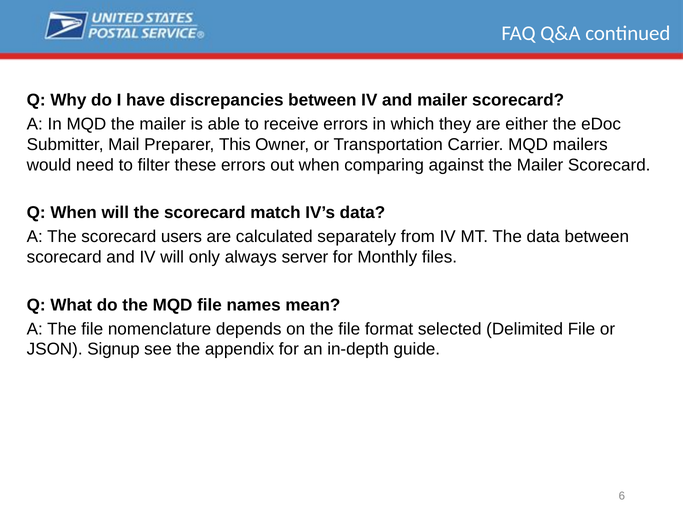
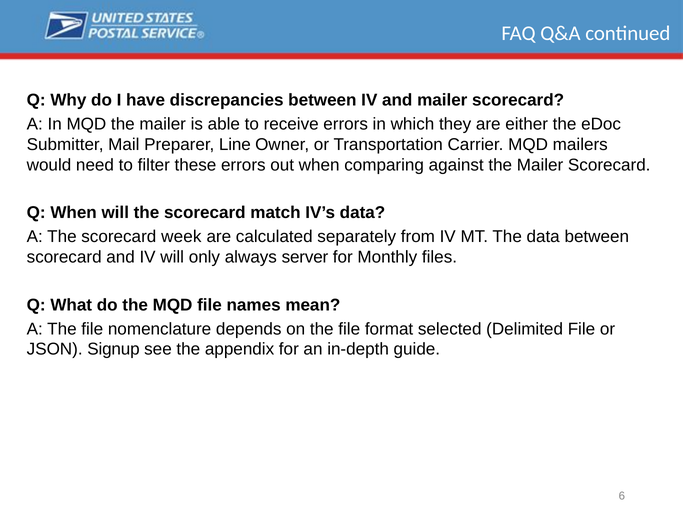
This: This -> Line (235, 145)
users: users -> week (181, 237)
